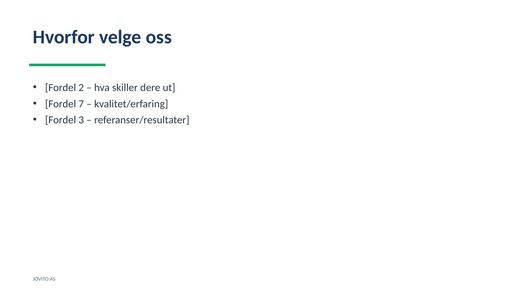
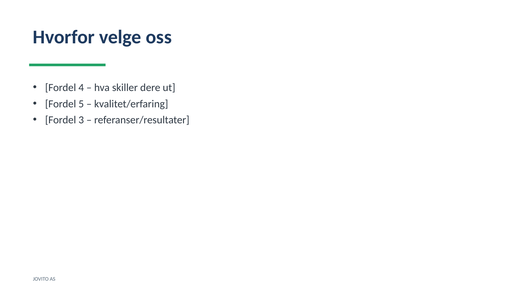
2: 2 -> 4 (81, 88)
7: 7 -> 5 (81, 104)
